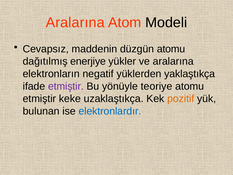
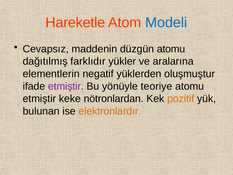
Aralarına: Aralarına -> Hareketle (75, 23)
Modeli colour: black -> blue (166, 23)
enerjiye: enerjiye -> farklıdır (88, 61)
elektronların: elektronların -> elementlerin (51, 74)
yaklaştıkça: yaklaştıkça -> oluşmuştur (190, 74)
uzaklaştıkça: uzaklaştıkça -> nötronlardan (114, 99)
elektronlardır colour: blue -> orange (110, 111)
